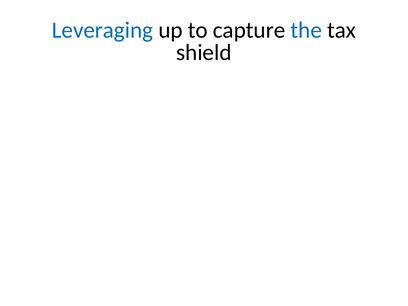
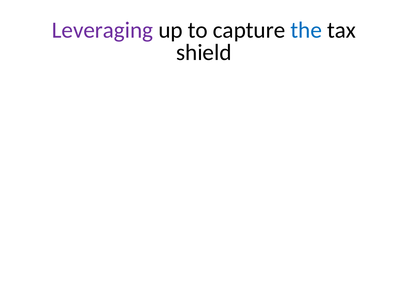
Leveraging colour: blue -> purple (103, 30)
